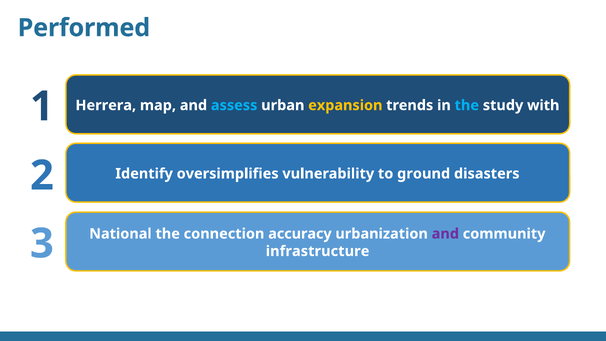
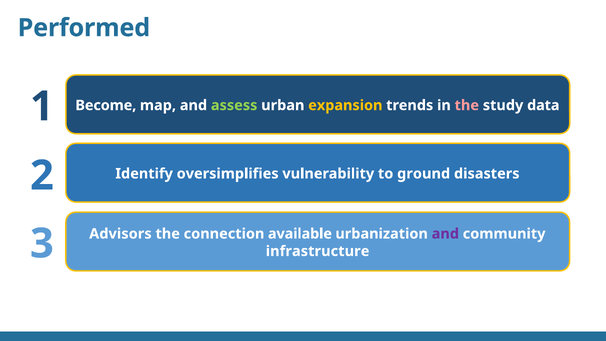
Herrera: Herrera -> Become (106, 105)
assess colour: light blue -> light green (234, 105)
the colour: light blue -> pink (467, 105)
with: with -> data (543, 105)
National: National -> Advisors (120, 234)
accuracy: accuracy -> available (300, 234)
